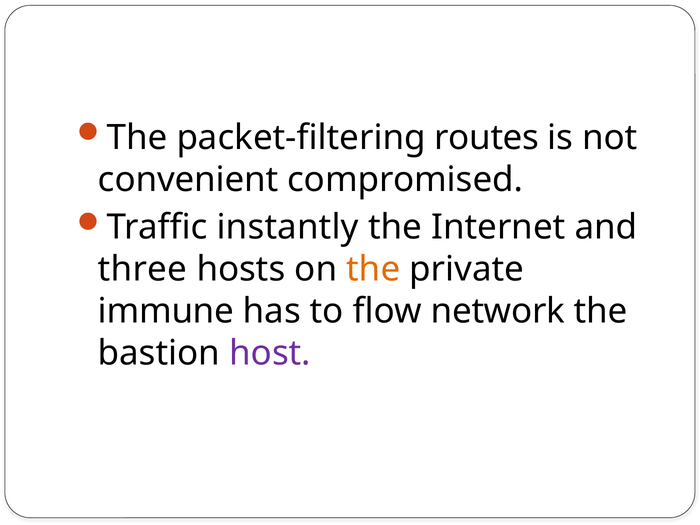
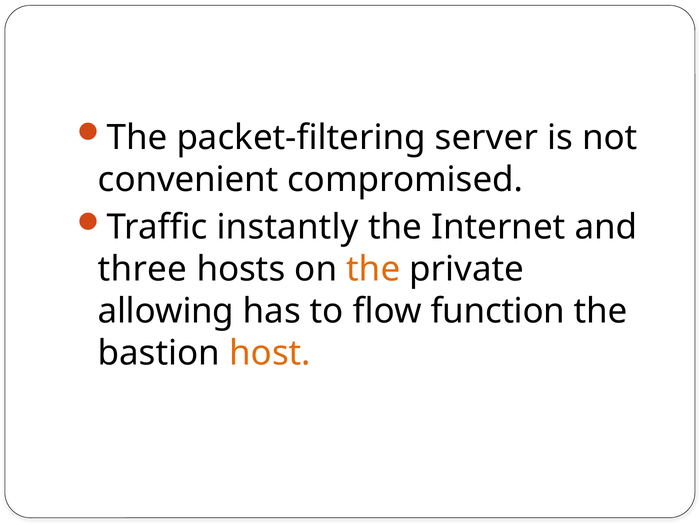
routes: routes -> server (486, 138)
immune: immune -> allowing (166, 311)
network: network -> function (498, 311)
host colour: purple -> orange (270, 353)
